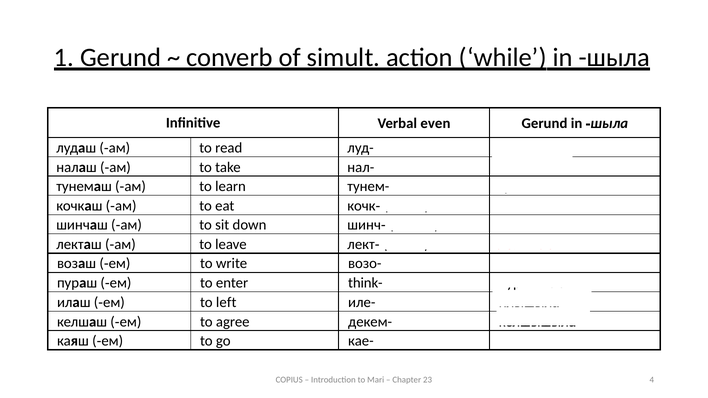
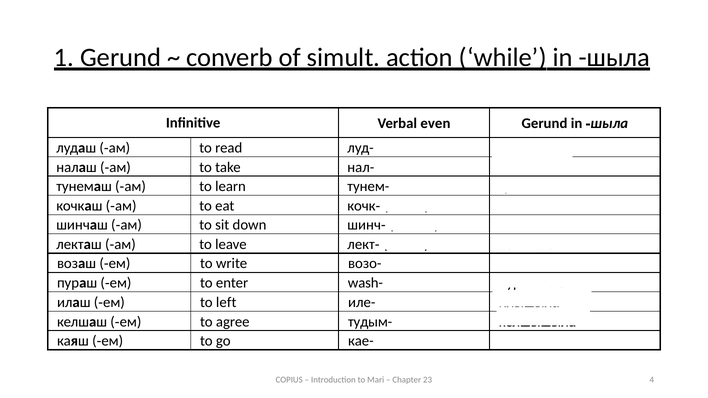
think-: think- -> wash- (365, 283)
декем-: декем- -> тудым- (370, 322)
